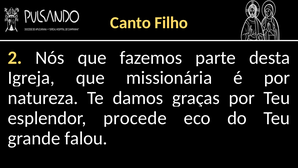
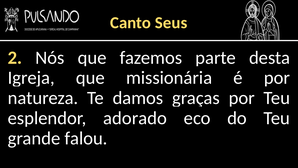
Filho: Filho -> Seus (171, 23)
procede: procede -> adorado (135, 118)
